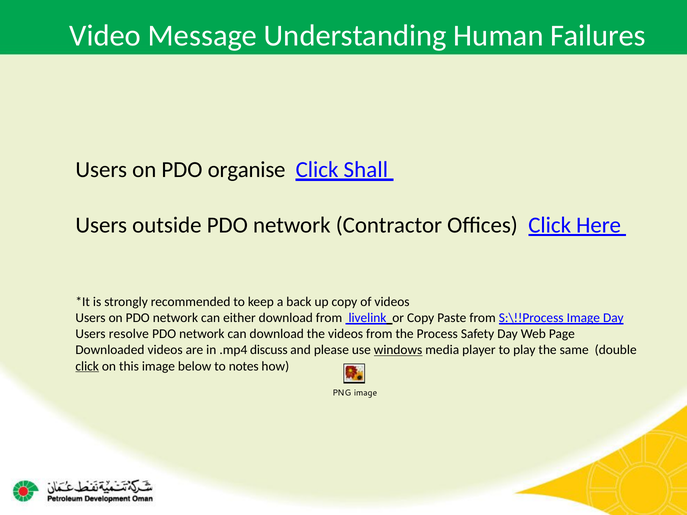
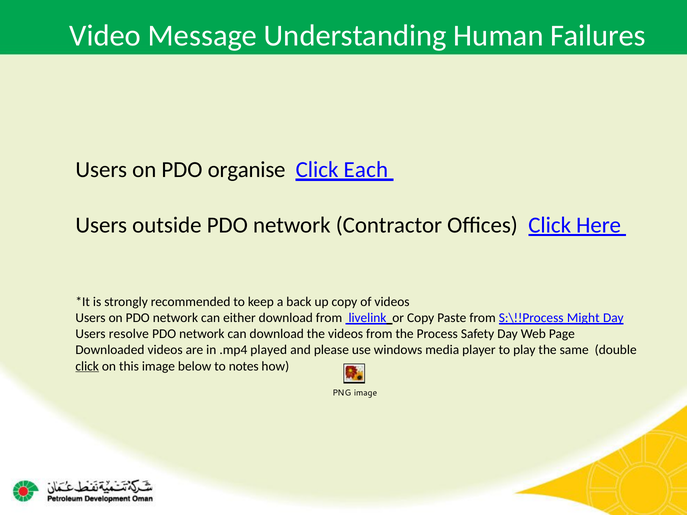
Shall: Shall -> Each (366, 170)
S:\!!Process Image: Image -> Might (583, 318)
discuss: discuss -> played (269, 350)
windows underline: present -> none (398, 350)
